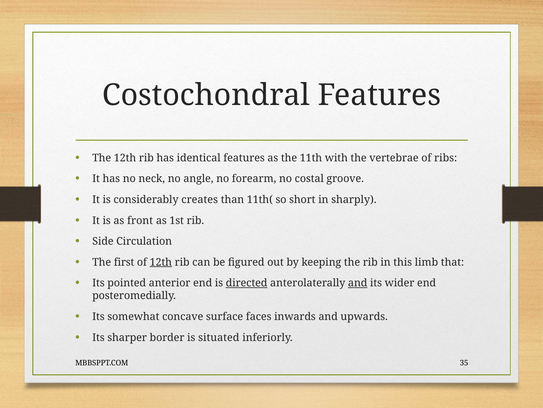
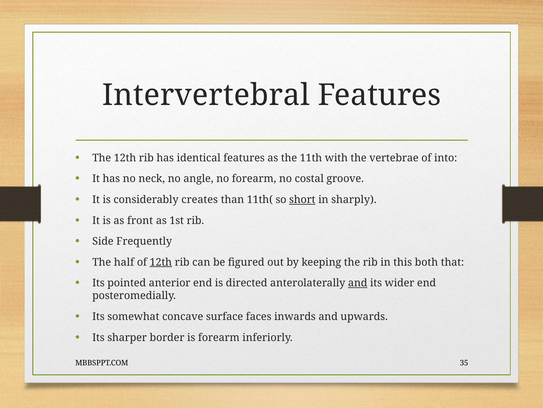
Costochondral: Costochondral -> Intervertebral (206, 95)
ribs: ribs -> into (446, 158)
short underline: none -> present (302, 199)
Circulation: Circulation -> Frequently (144, 241)
first: first -> half (124, 262)
limb: limb -> both (426, 262)
directed underline: present -> none (247, 283)
is situated: situated -> forearm (219, 337)
